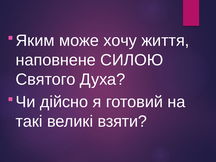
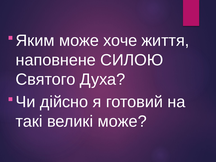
хочу: хочу -> хоче (120, 41)
великі взяти: взяти -> може (122, 121)
